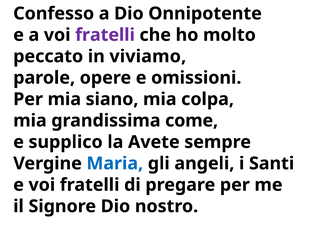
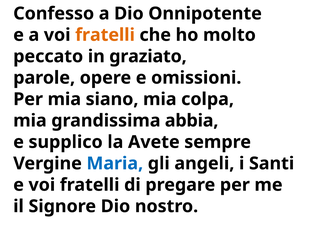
fratelli colour: purple -> orange (105, 35)
viviamo: viviamo -> graziato (148, 56)
come: come -> abbia (192, 121)
